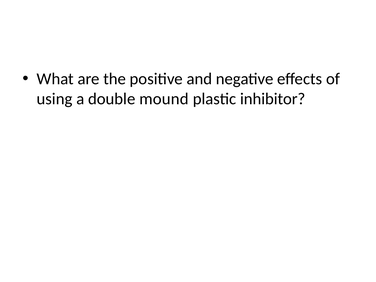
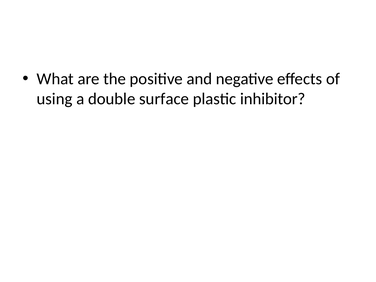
mound: mound -> surface (164, 99)
